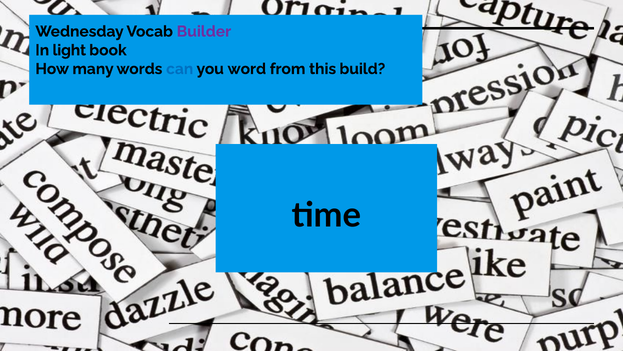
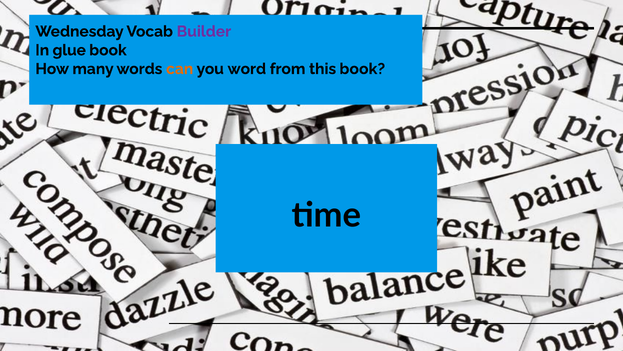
light: light -> glue (69, 50)
can colour: blue -> orange (180, 69)
this build: build -> book (362, 69)
